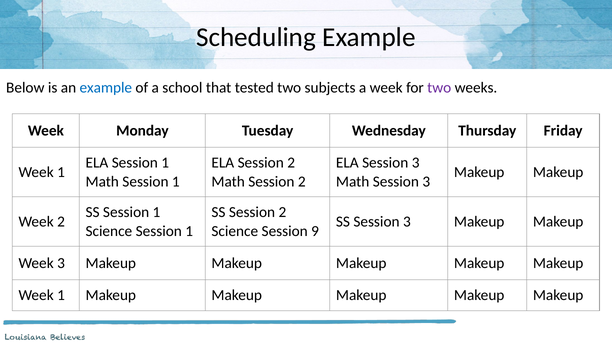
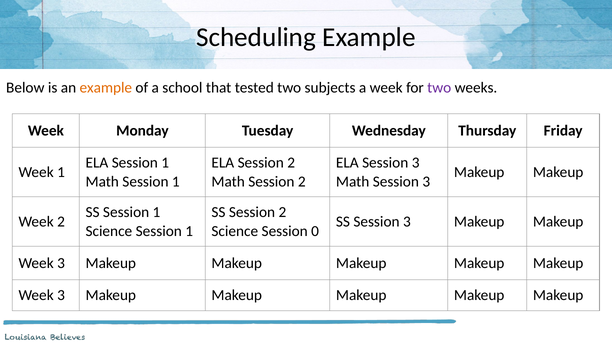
example colour: blue -> orange (106, 88)
9: 9 -> 0 (315, 231)
1: 1 -> 3 (61, 296)
